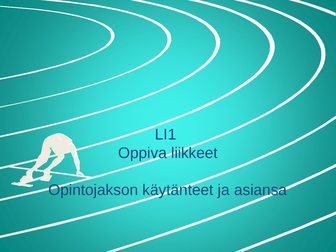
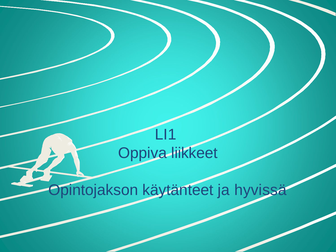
asiansa: asiansa -> hyvissä (260, 190)
